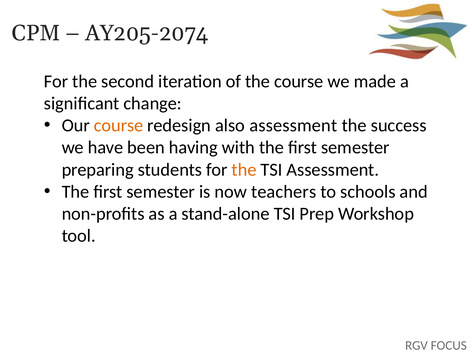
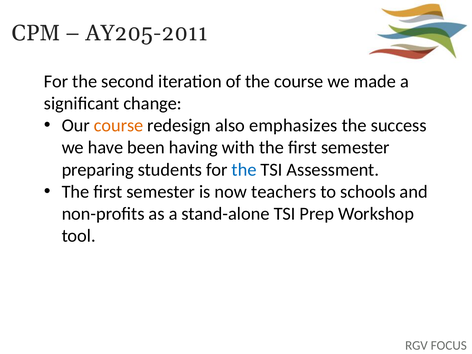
AY205-2074: AY205-2074 -> AY205-2011 (147, 33)
also assessment: assessment -> emphasizes (293, 126)
the colour: orange -> blue (244, 170)
